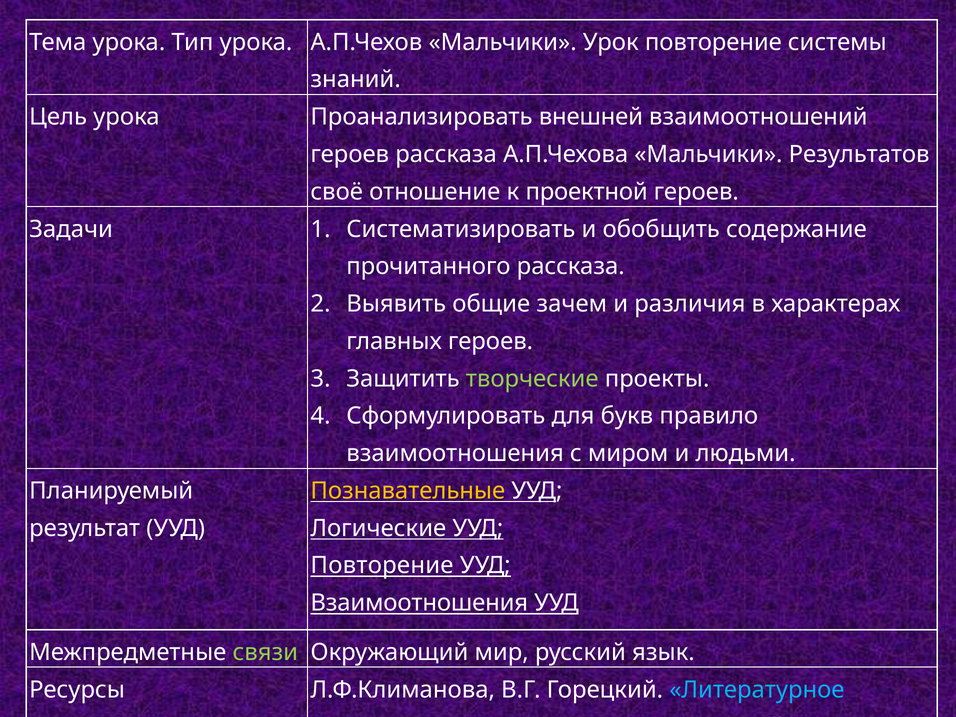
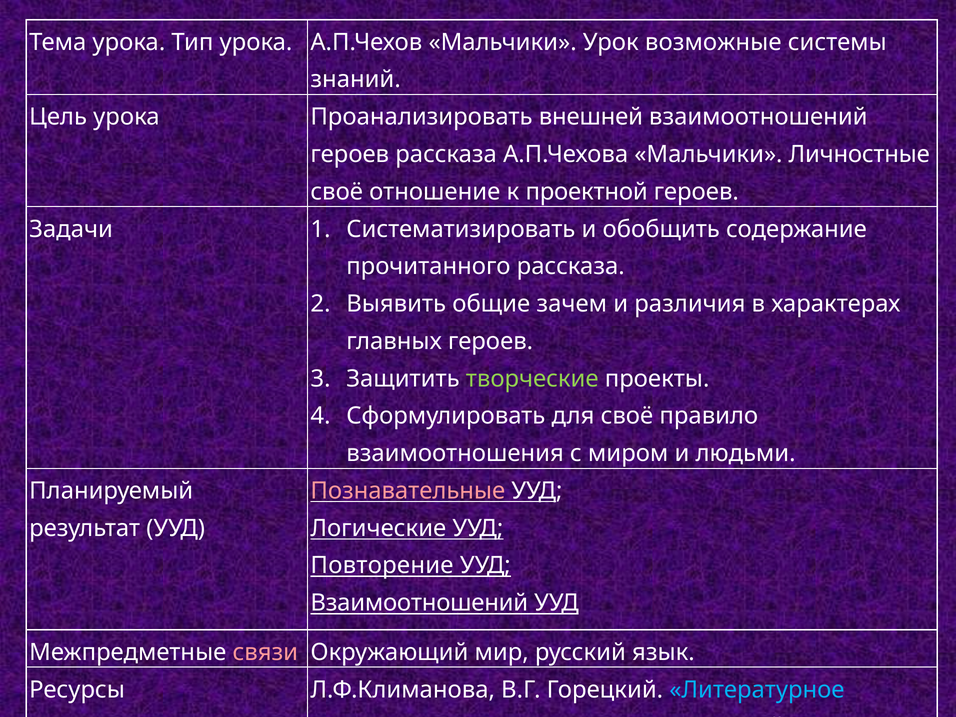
Урок повторение: повторение -> возможные (713, 42)
Результатов: Результатов -> Личностные (859, 154)
для букв: букв -> своё (627, 416)
Познавательные colour: yellow -> pink (408, 491)
Взаимоотношения: Взаимоотношения -> Взаимоотношений (419, 603)
связи colour: light green -> pink (265, 652)
